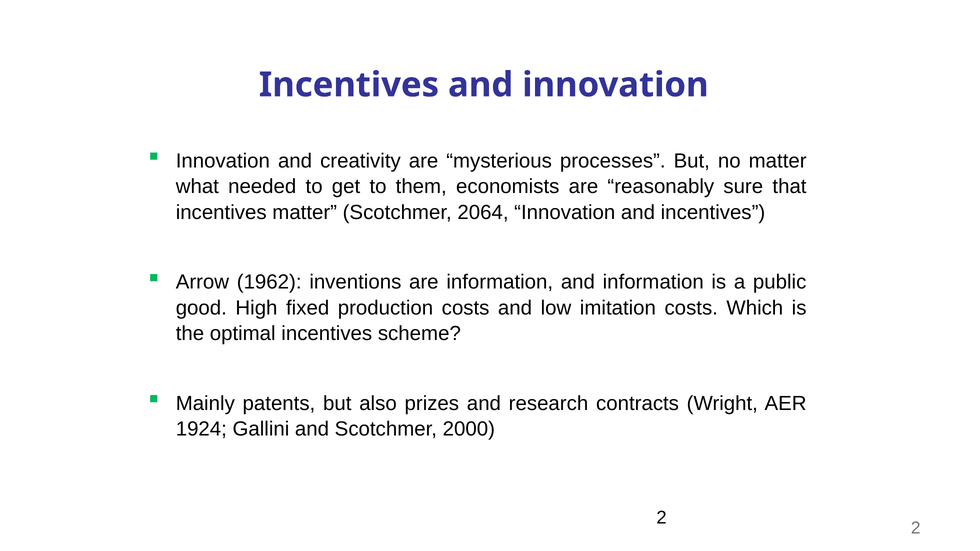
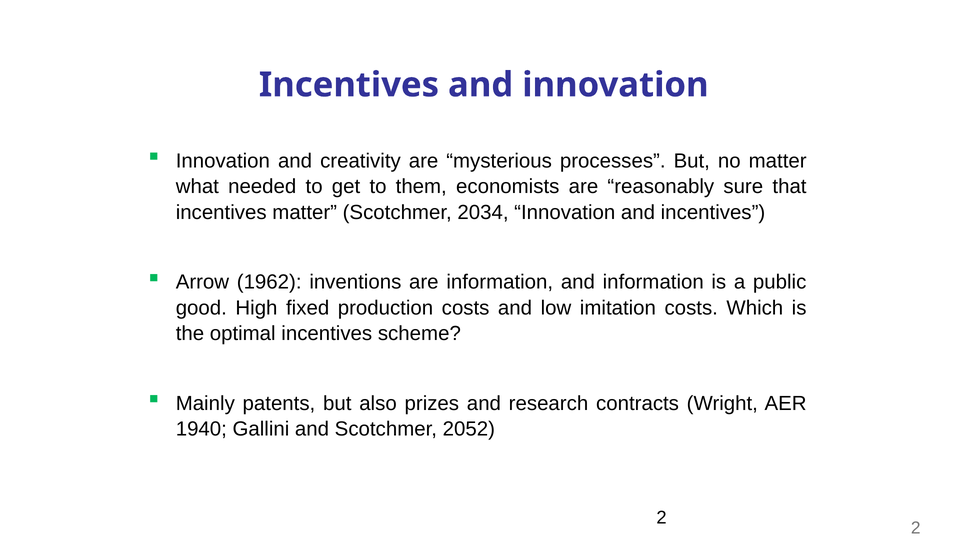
2064: 2064 -> 2034 (483, 212)
1924: 1924 -> 1940 (201, 429)
2000: 2000 -> 2052 (469, 429)
